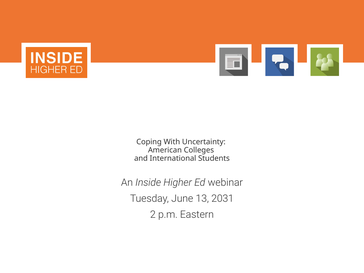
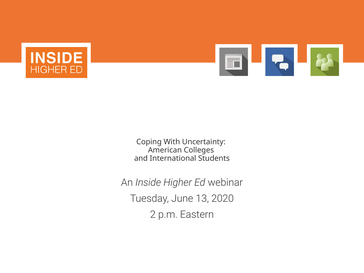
2031: 2031 -> 2020 (223, 199)
